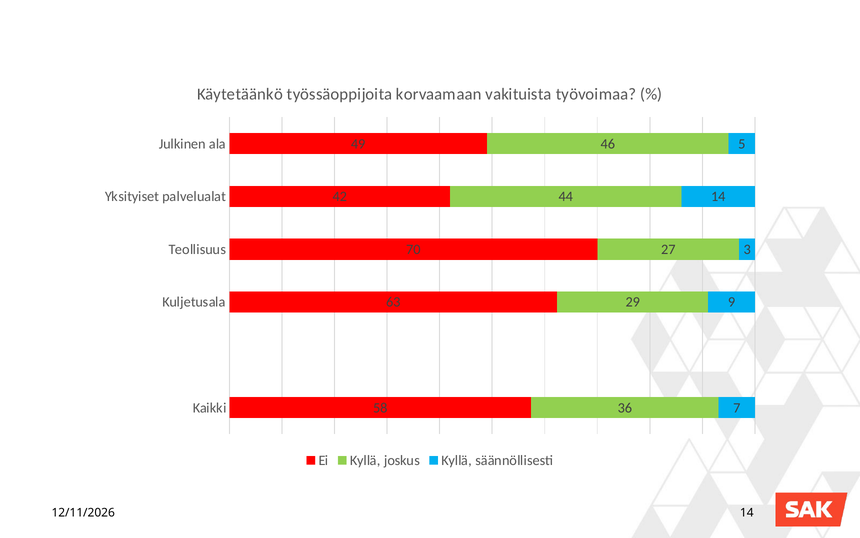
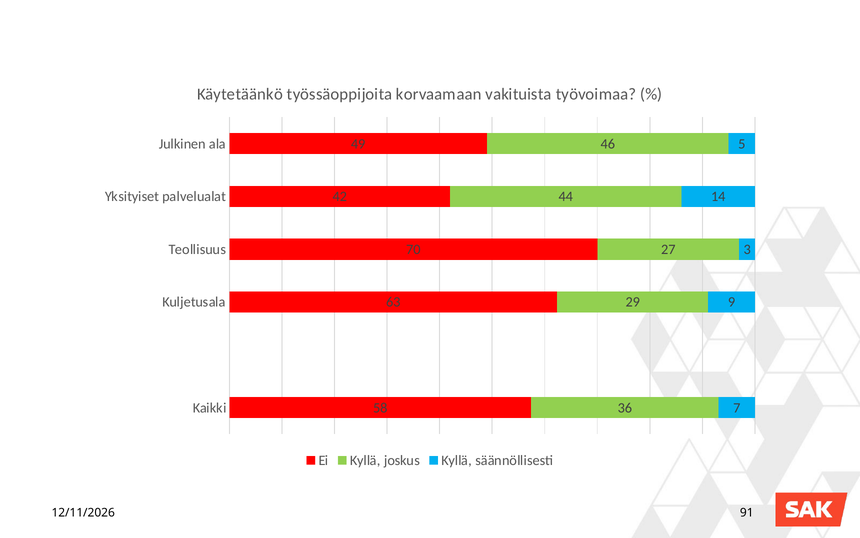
14: 14 -> 91 (747, 512)
